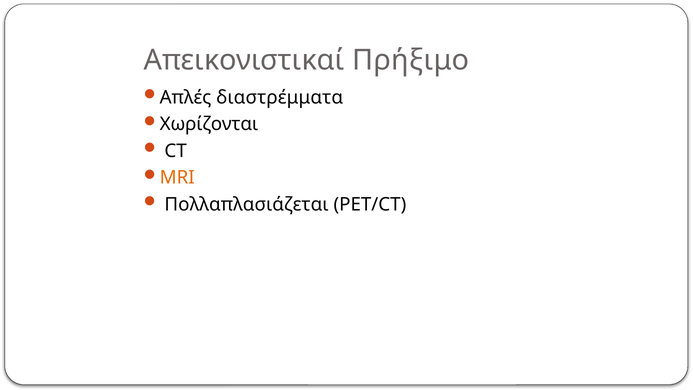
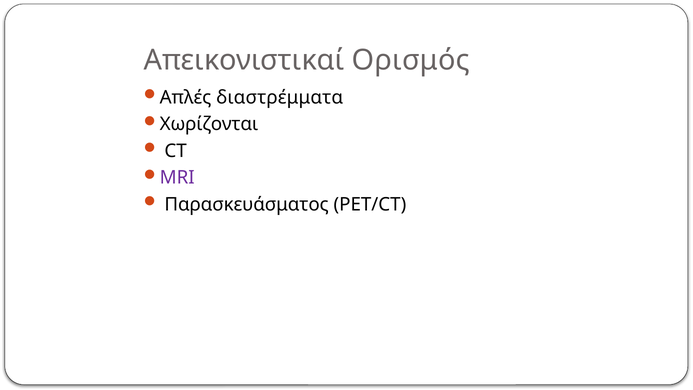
Πρήξιμο: Πρήξιμο -> Ορισμός (411, 60)
MRI colour: orange -> purple (177, 178)
Πολλαπλασιάζεται: Πολλαπλασιάζεται -> Παρασκευάσματος (247, 204)
